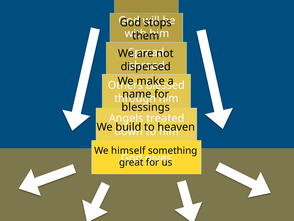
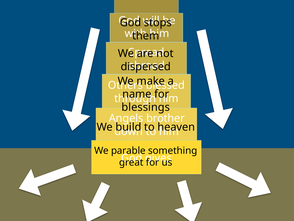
treated: treated -> brother (165, 118)
himself: himself -> parable (128, 150)
